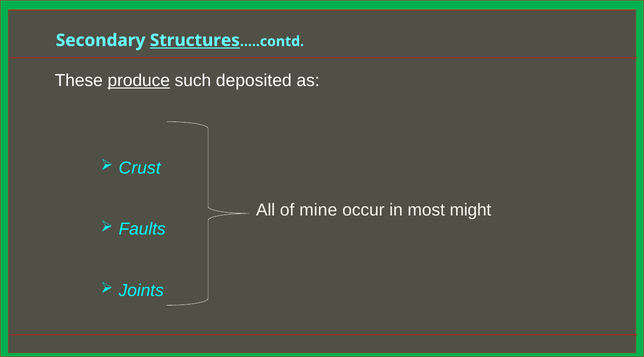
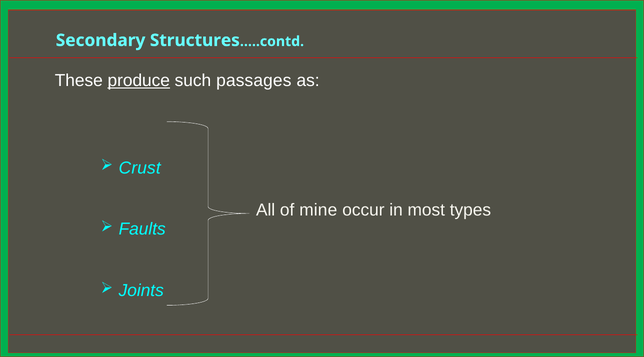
Structures underline: present -> none (195, 40)
deposited: deposited -> passages (254, 80)
might: might -> types (470, 210)
